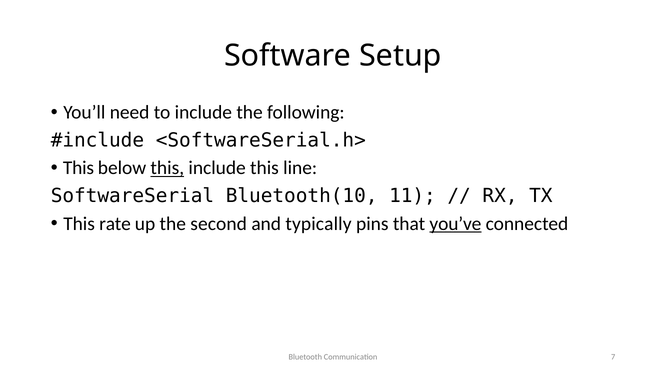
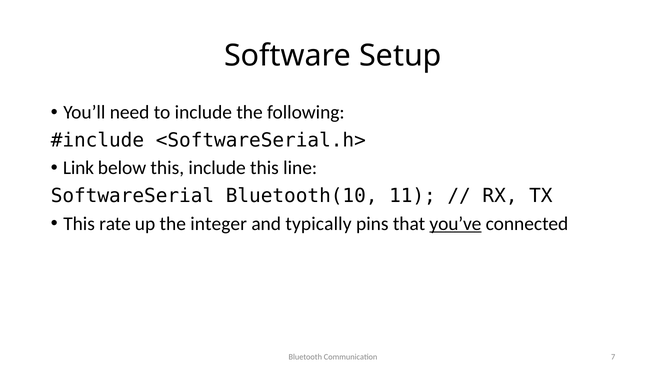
This: This -> Link (78, 168)
this underline: present -> none (167, 168)
second: second -> integer (219, 224)
